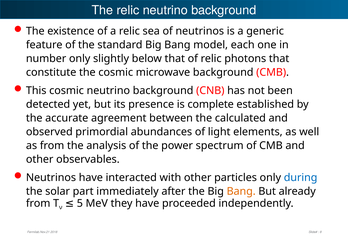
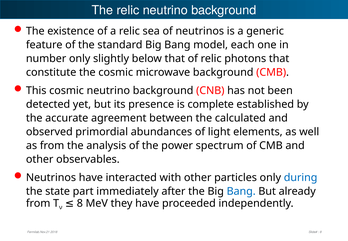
solar: solar -> state (58, 191)
Bang colour: orange -> blue (241, 191)
5: 5 -> 8 (80, 203)
